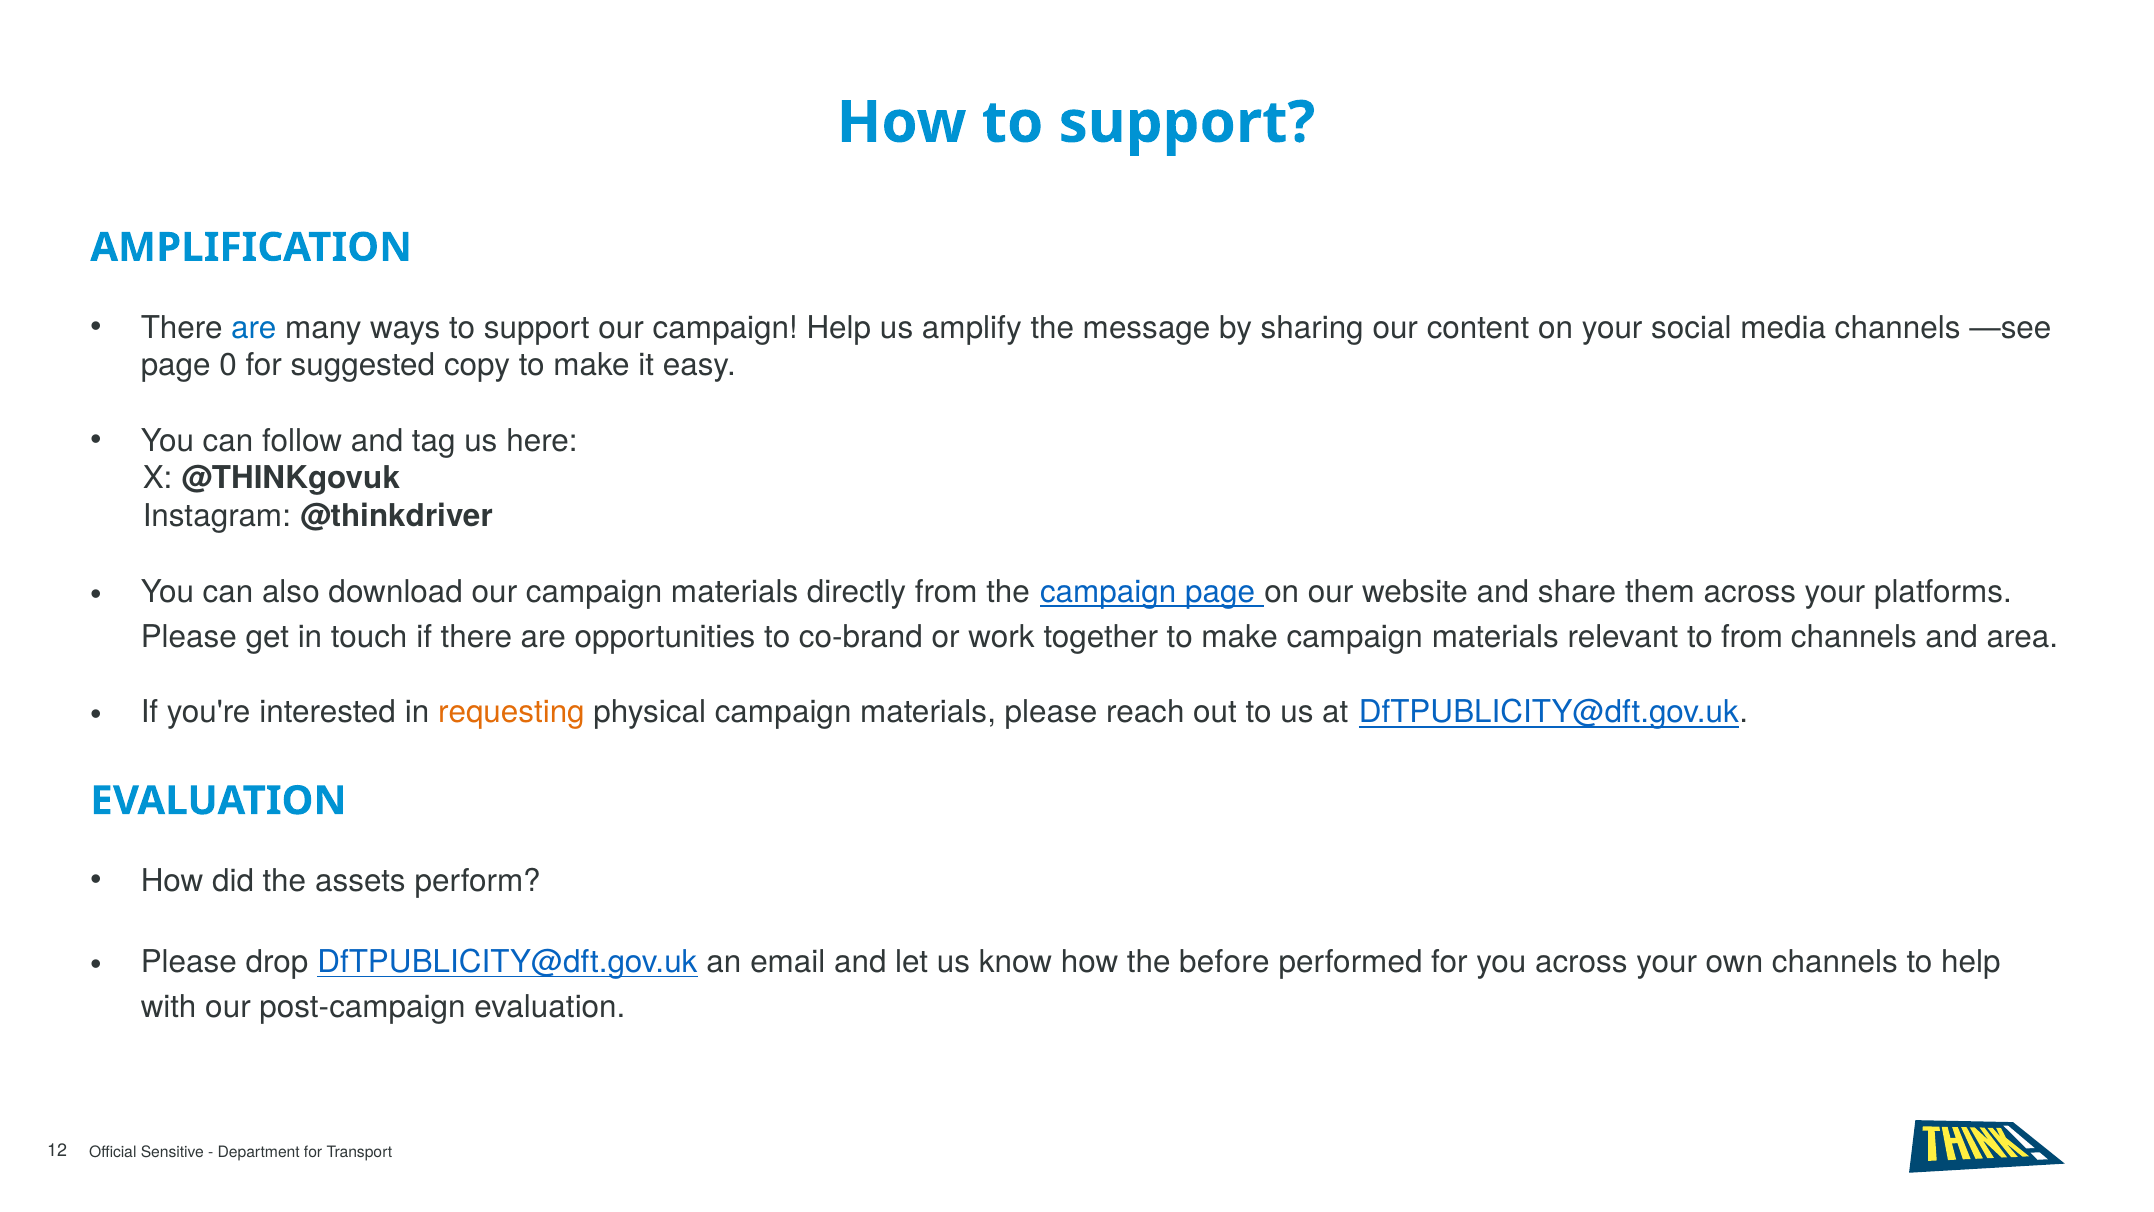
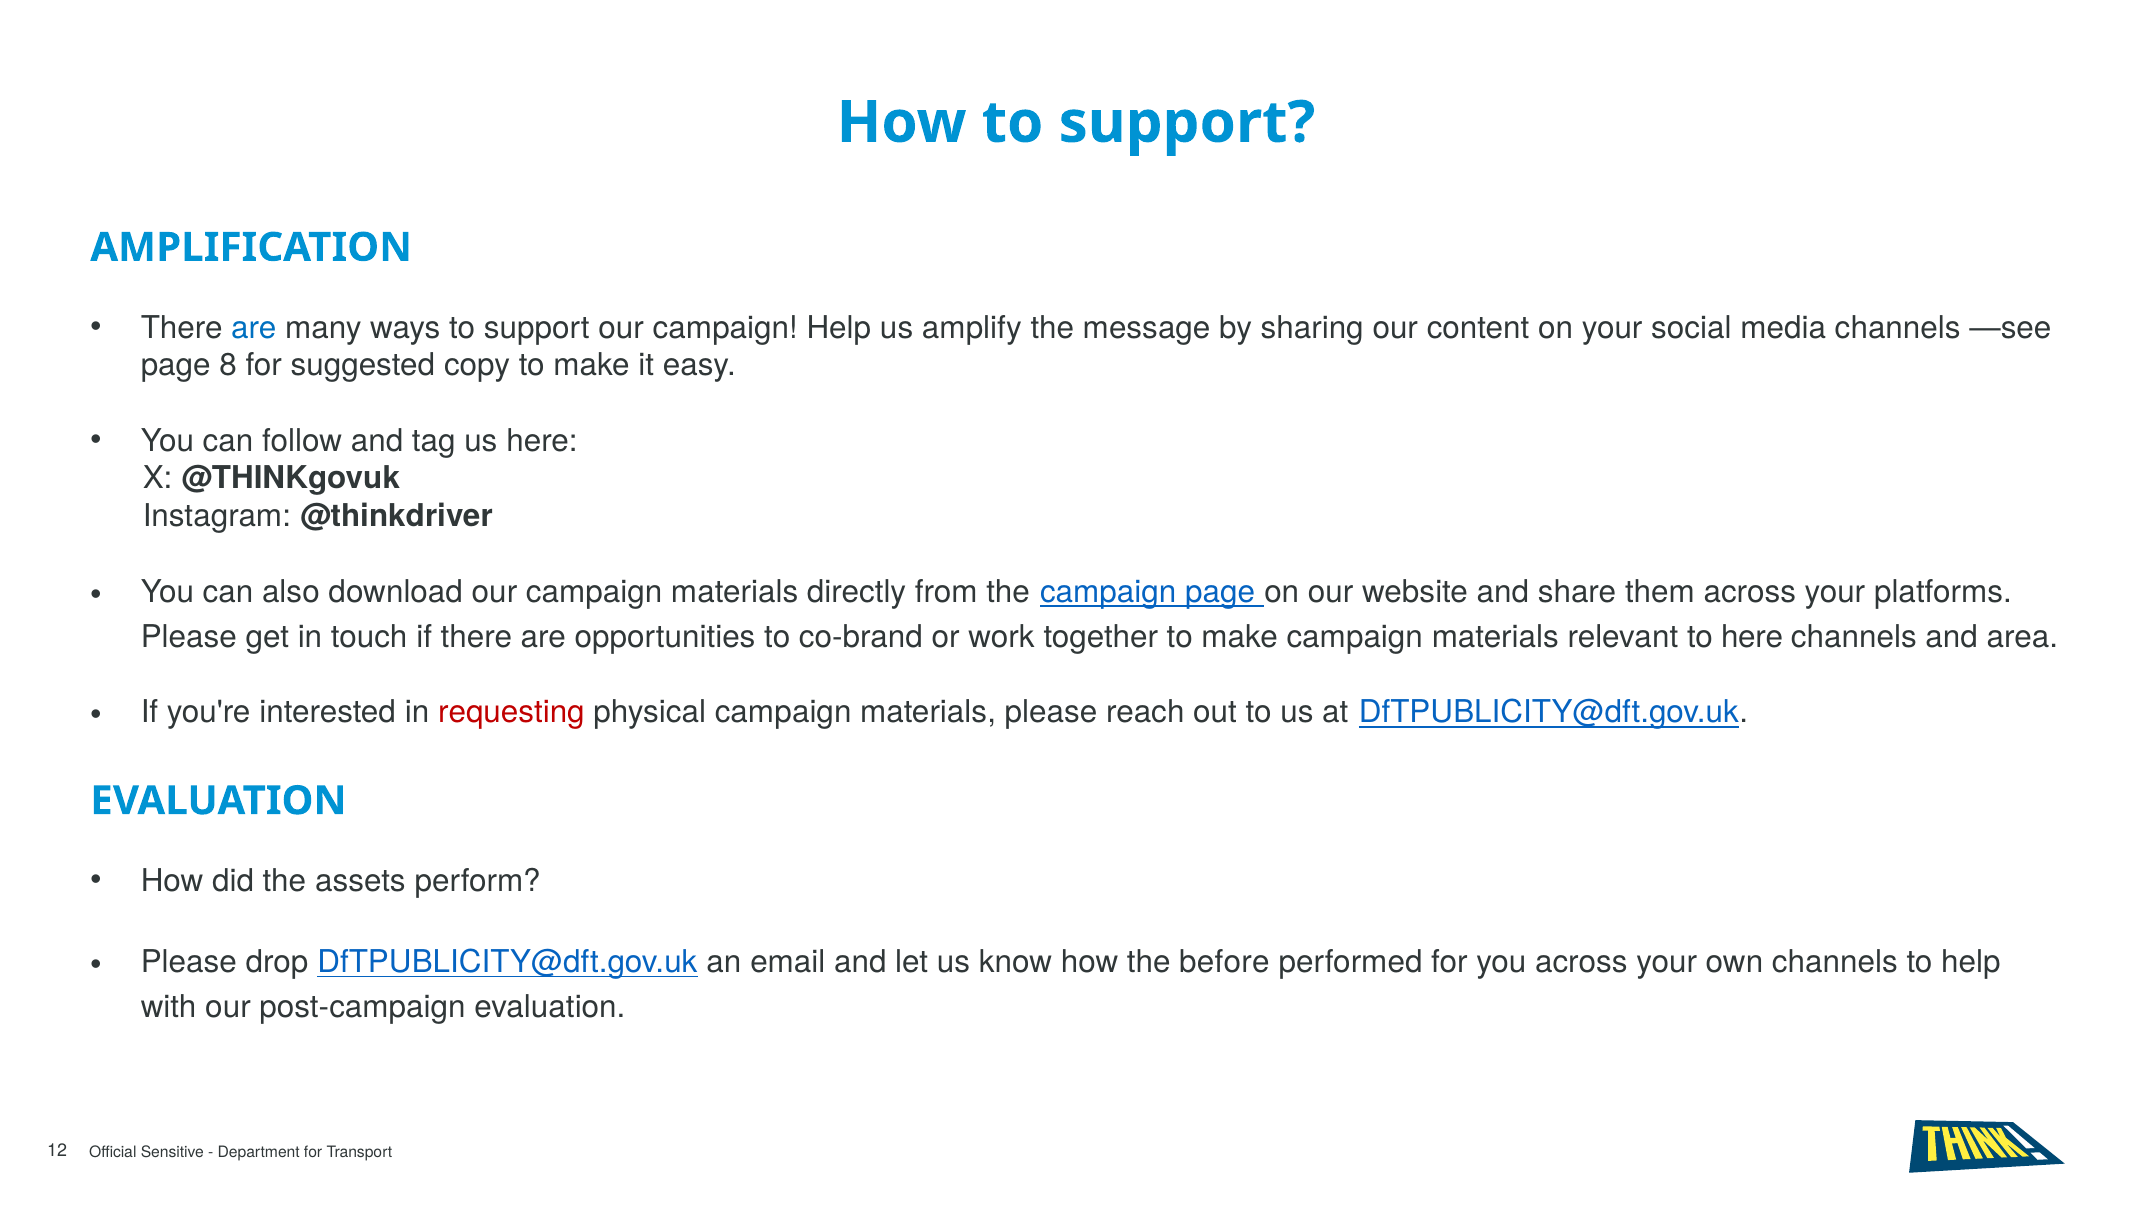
0: 0 -> 8 (228, 365)
to from: from -> here (1752, 637)
requesting colour: orange -> red (511, 712)
